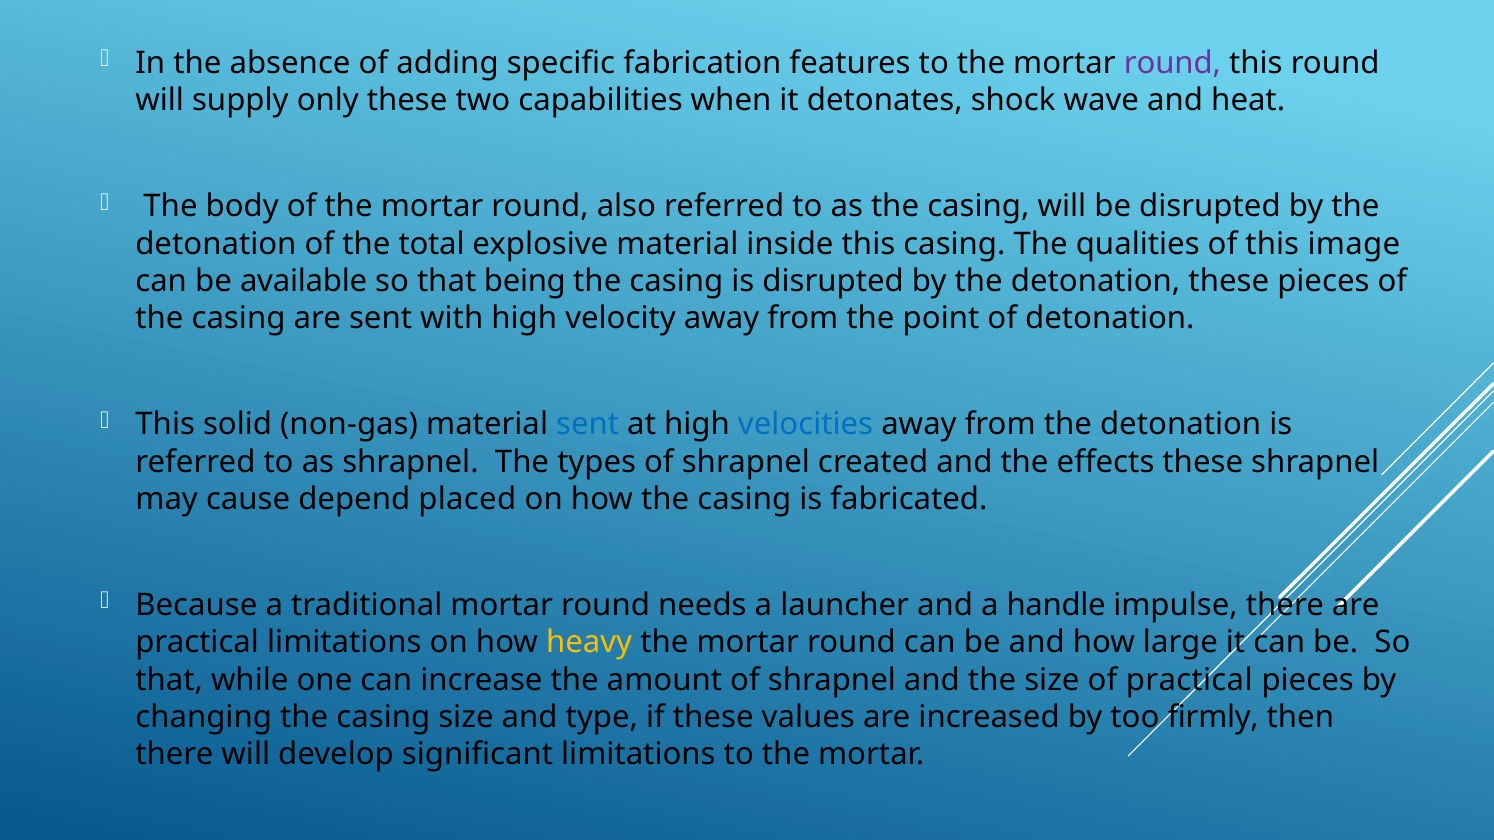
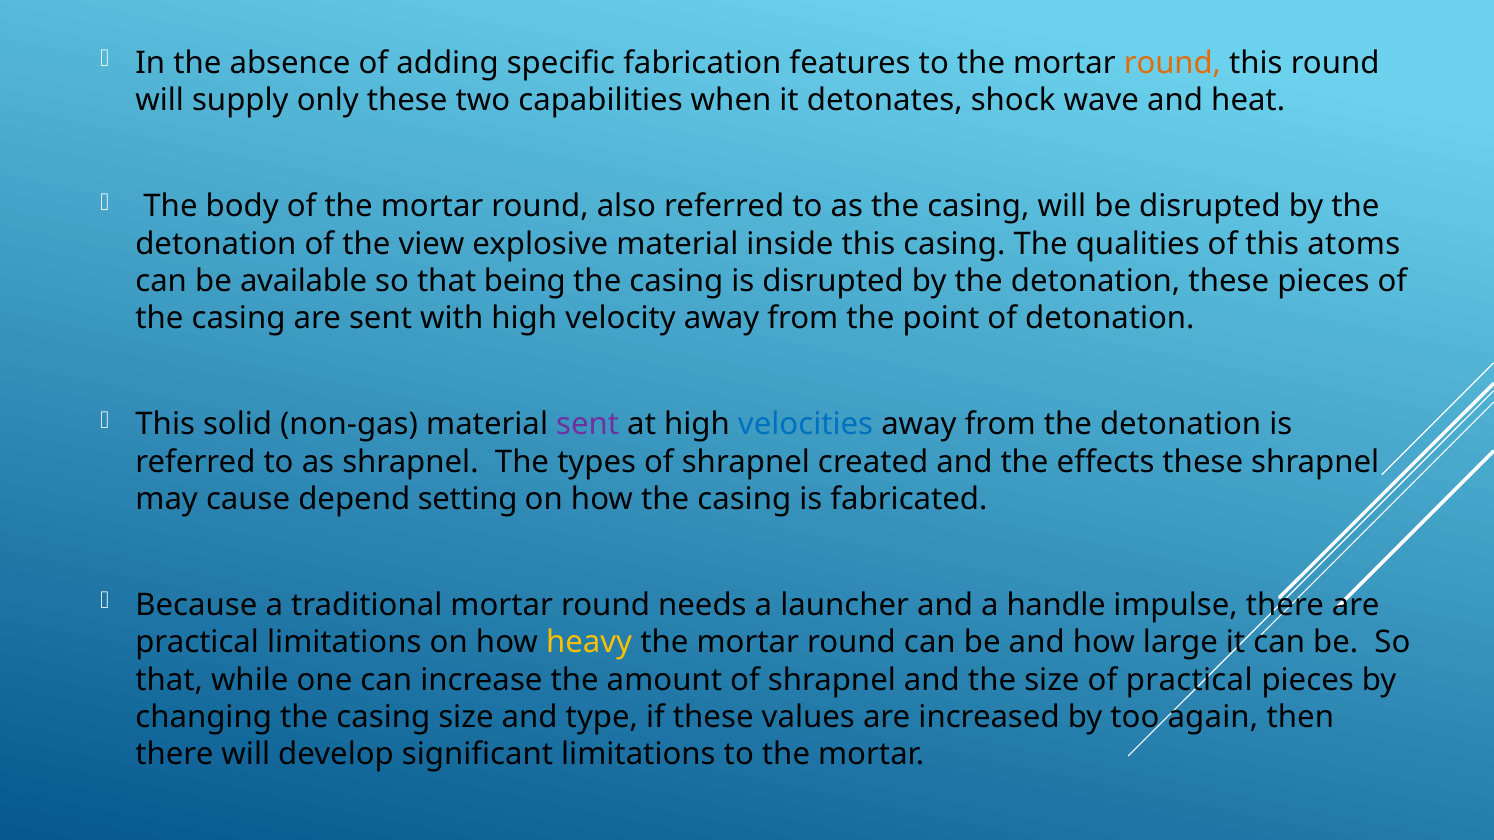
round colour: purple -> orange (1172, 63)
total: total -> view (431, 244)
image: image -> atoms (1354, 244)
sent colour: blue -> purple (588, 425)
placed: placed -> setting (468, 499)
firmly: firmly -> again (1213, 718)
